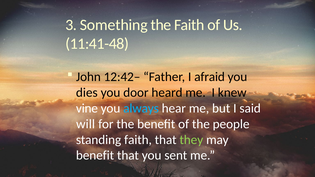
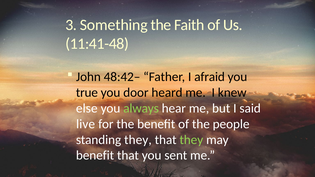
12:42–: 12:42– -> 48:42– (122, 77)
dies: dies -> true (87, 93)
vine: vine -> else (87, 108)
always colour: light blue -> light green (141, 108)
will: will -> live (86, 124)
standing faith: faith -> they (138, 140)
